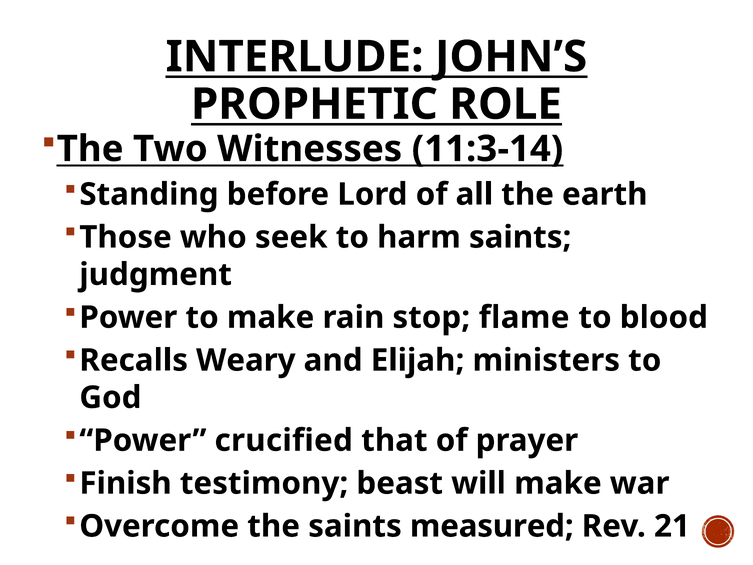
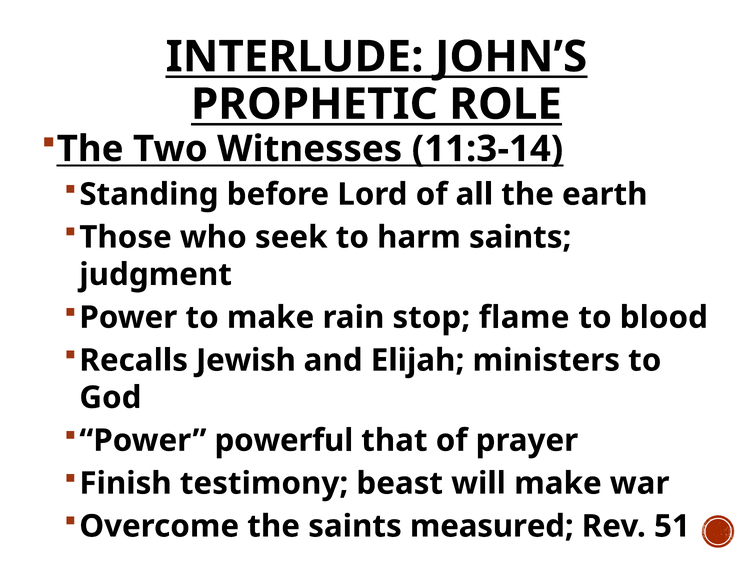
Weary: Weary -> Jewish (246, 360)
crucified: crucified -> powerful (284, 440)
21: 21 -> 51 (672, 526)
